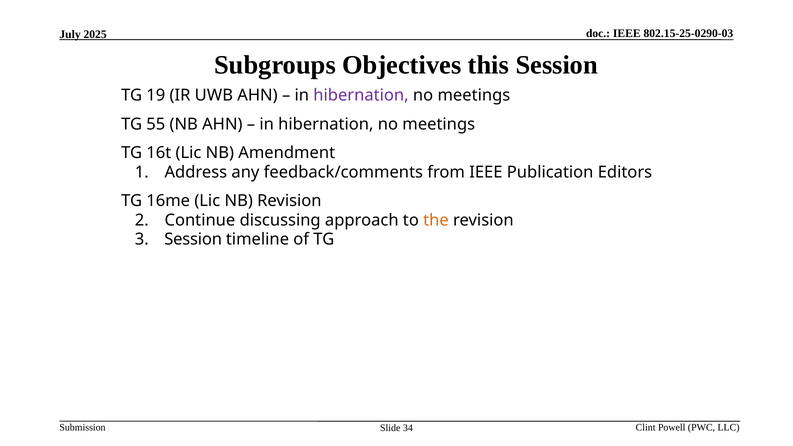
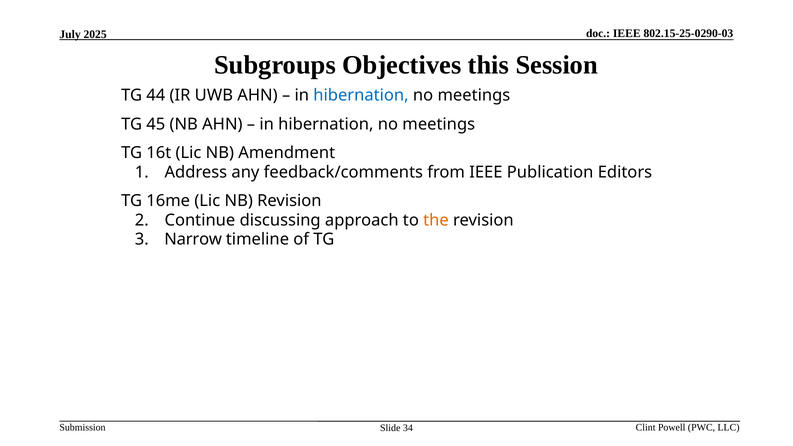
19: 19 -> 44 (156, 95)
hibernation colour: purple -> blue (361, 95)
55: 55 -> 45 (156, 124)
Session: Session -> Narrow (193, 239)
